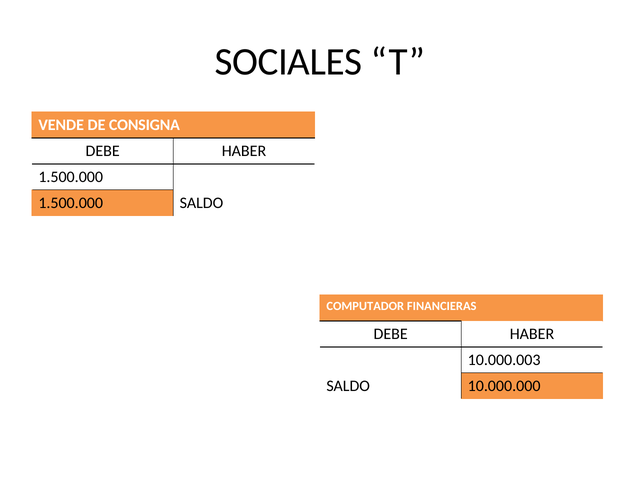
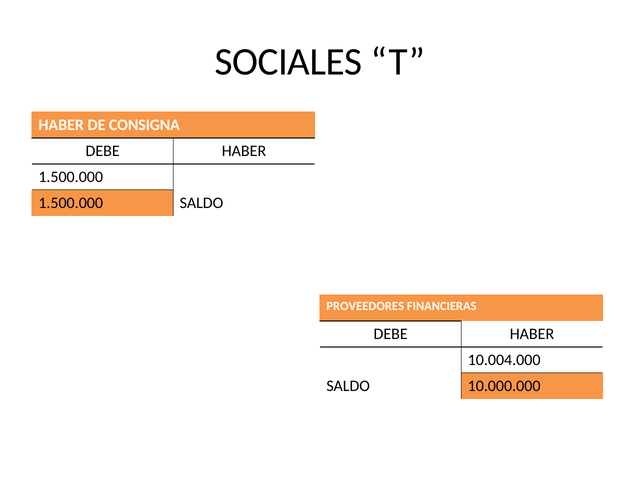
VENDE: VENDE -> HABER (61, 125)
COMPUTADOR: COMPUTADOR -> PROVEEDORES (365, 306)
10.000.003: 10.000.003 -> 10.004.000 (504, 360)
